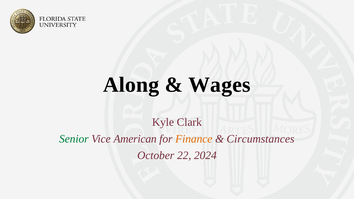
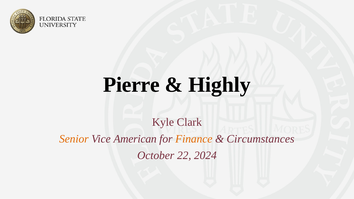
Along: Along -> Pierre (131, 85)
Wages: Wages -> Highly (220, 85)
Senior colour: green -> orange (74, 139)
